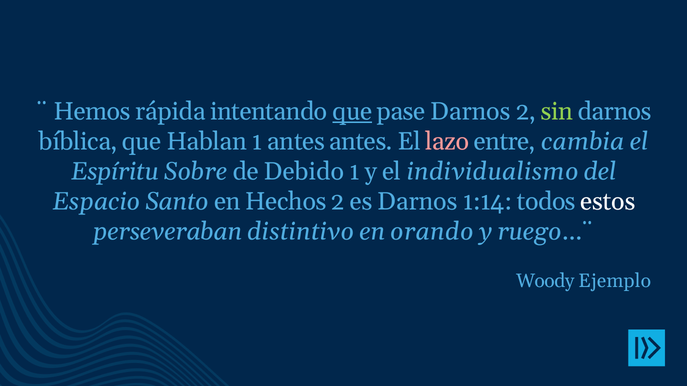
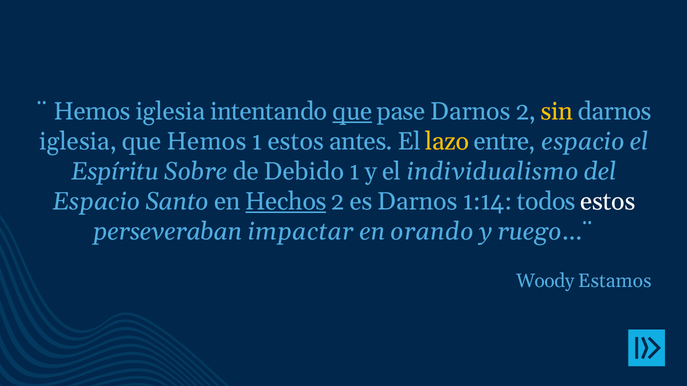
Hemos rápida: rápida -> iglesia (170, 112)
sin colour: light green -> yellow (557, 112)
bíblica: bíblica -> iglesia (78, 142)
que Hablan: Hablan -> Hemos (207, 142)
1 antes: antes -> estos (296, 142)
lazo colour: pink -> yellow (447, 142)
entre cambia: cambia -> espacio (583, 142)
Hechos underline: none -> present (286, 202)
distintivo: distintivo -> impactar (301, 232)
Ejemplo: Ejemplo -> Estamos (615, 281)
